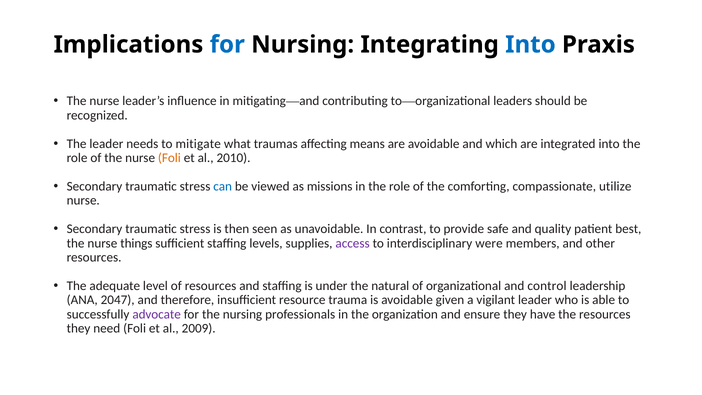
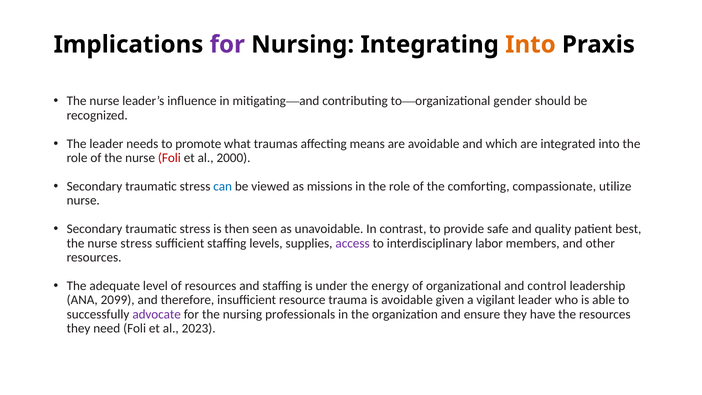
for colour: blue -> purple (227, 45)
Into colour: blue -> orange (530, 45)
leaders: leaders -> gender (513, 101)
mitigate: mitigate -> promote (198, 144)
Foli colour: orange -> red (169, 158)
2010: 2010 -> 2000 (234, 158)
nurse things: things -> stress (136, 243)
were: were -> labor (489, 243)
natural: natural -> energy (390, 286)
2047: 2047 -> 2099 (118, 300)
2009: 2009 -> 2023 (199, 328)
